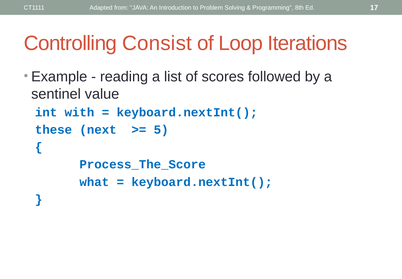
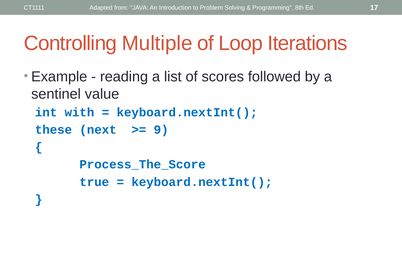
Consist: Consist -> Multiple (157, 43)
5: 5 -> 9 (161, 130)
what: what -> true (94, 181)
